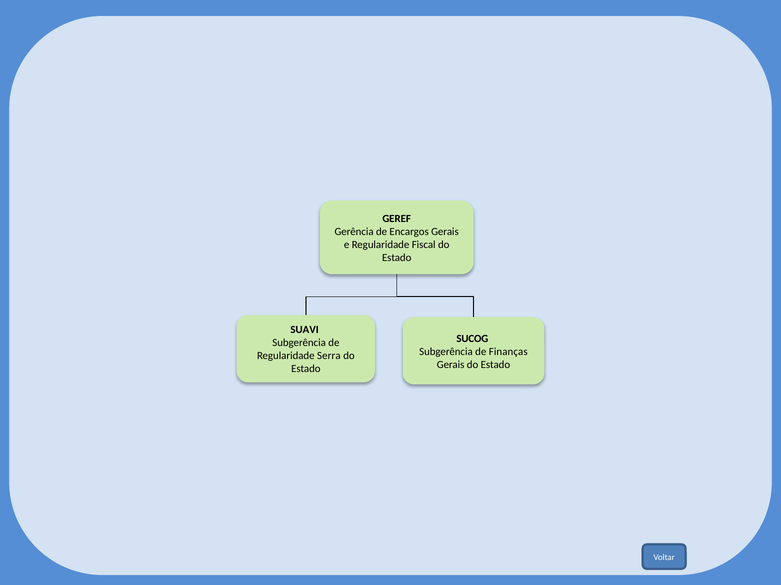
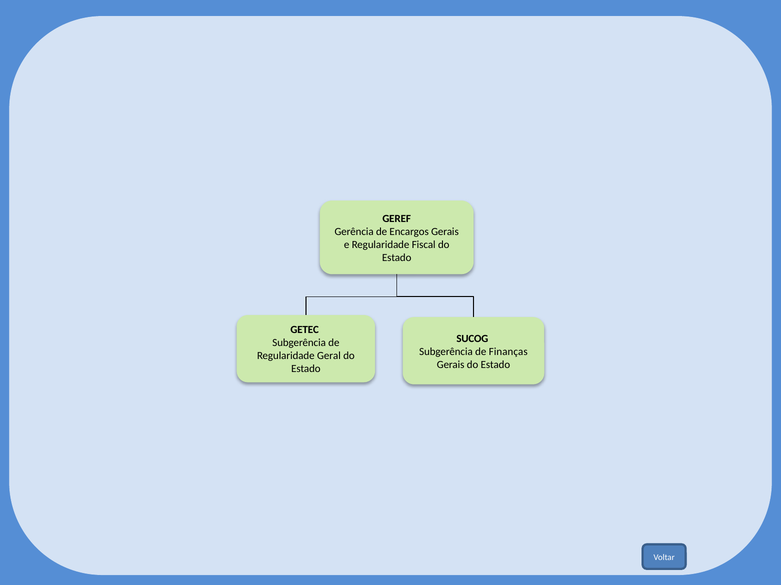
SUAVI: SUAVI -> GETEC (305, 330)
Serra: Serra -> Geral (329, 356)
